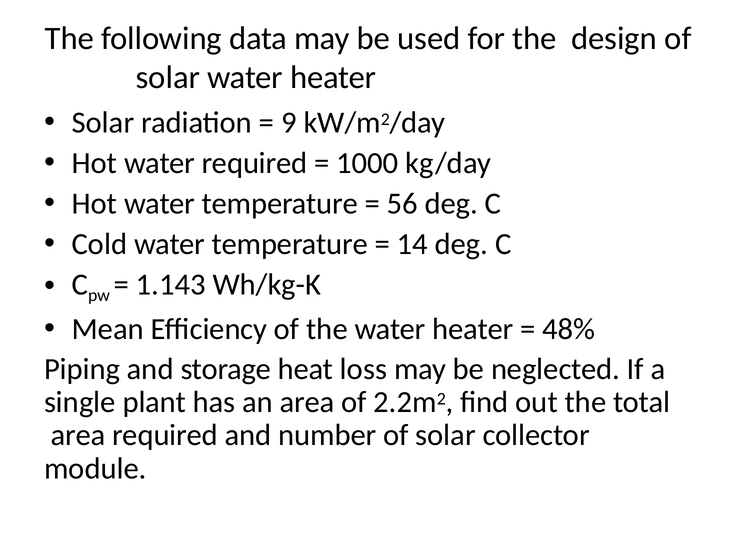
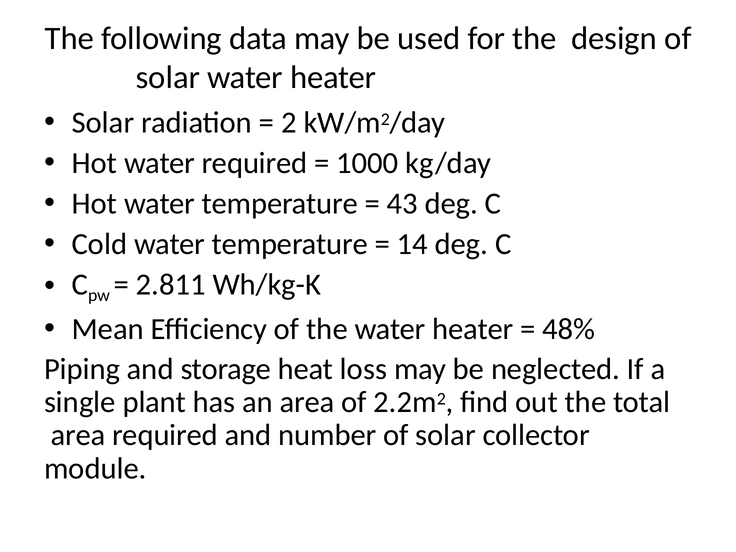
9: 9 -> 2 (289, 123)
56: 56 -> 43 (402, 204)
1.143: 1.143 -> 2.811 (171, 285)
